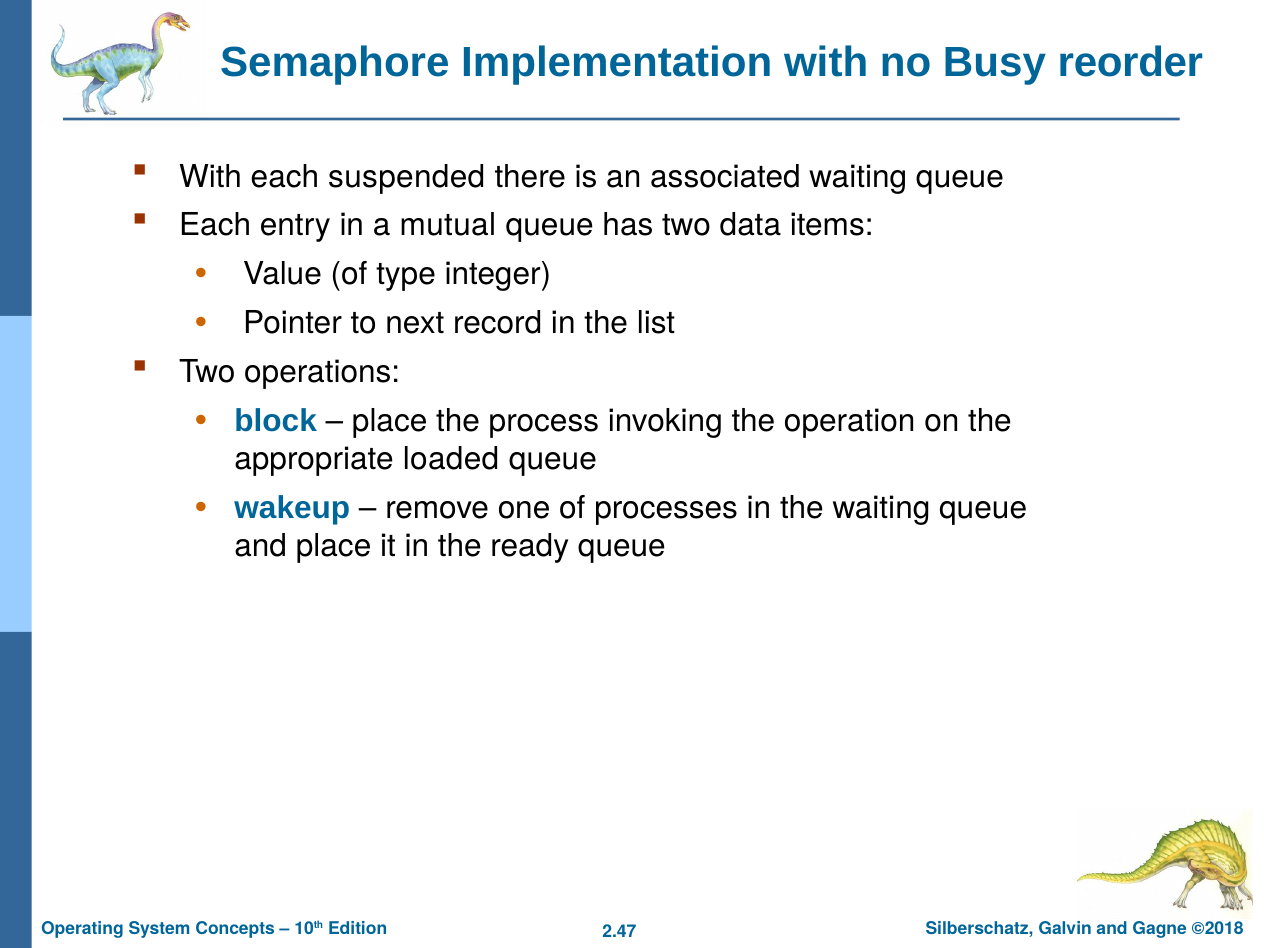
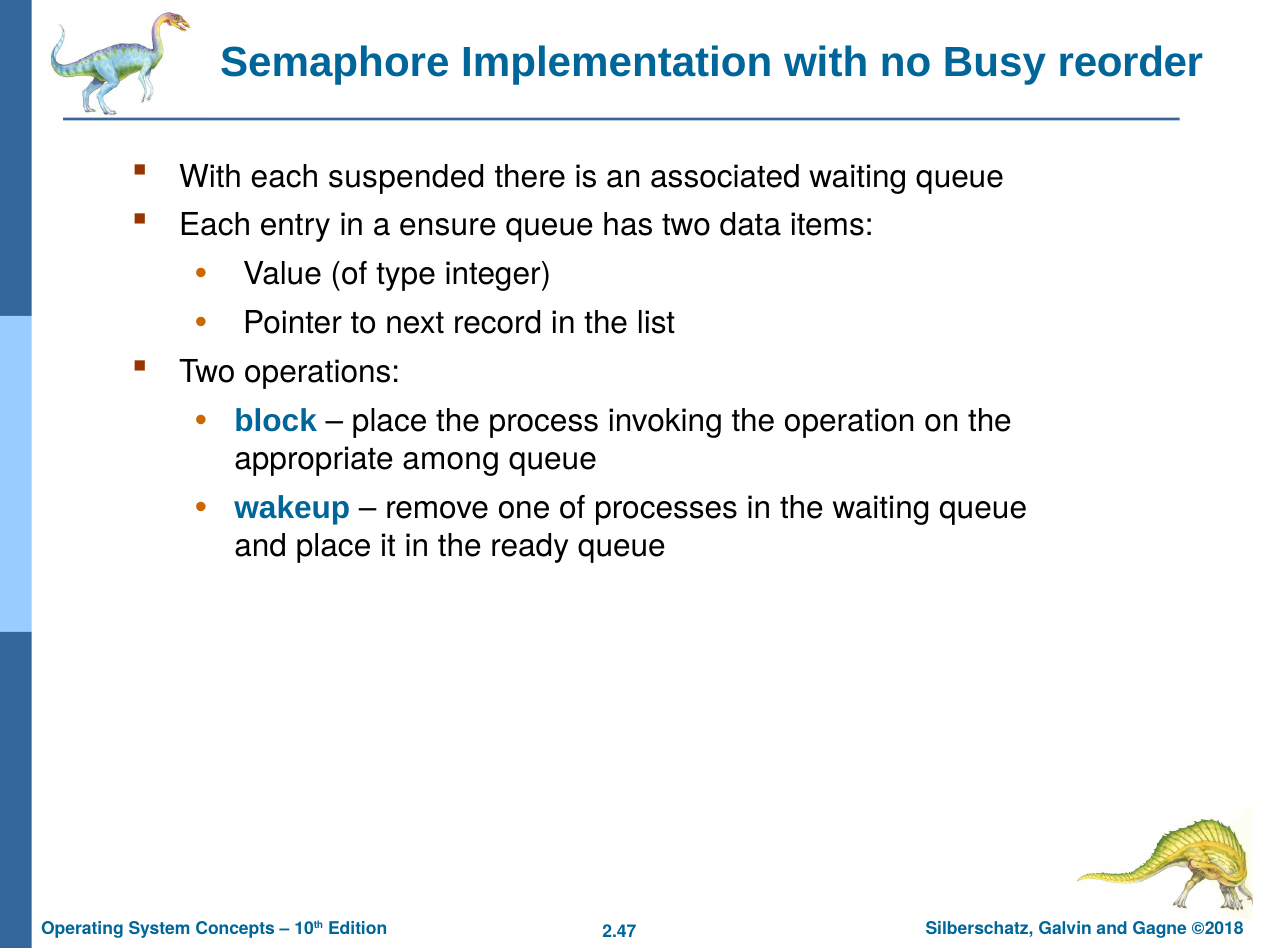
mutual: mutual -> ensure (448, 226)
loaded: loaded -> among (451, 459)
